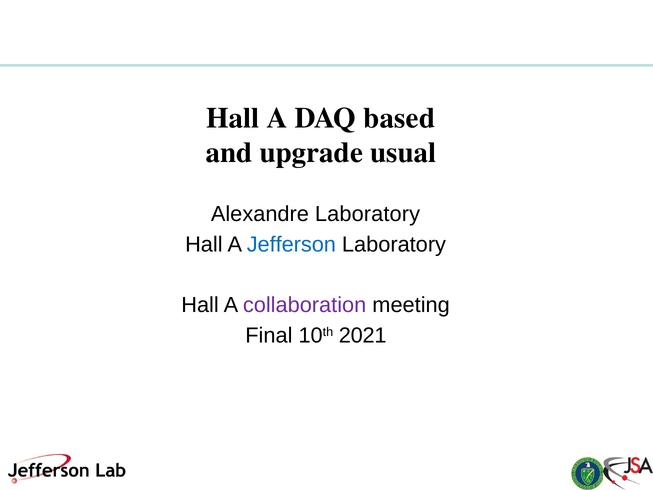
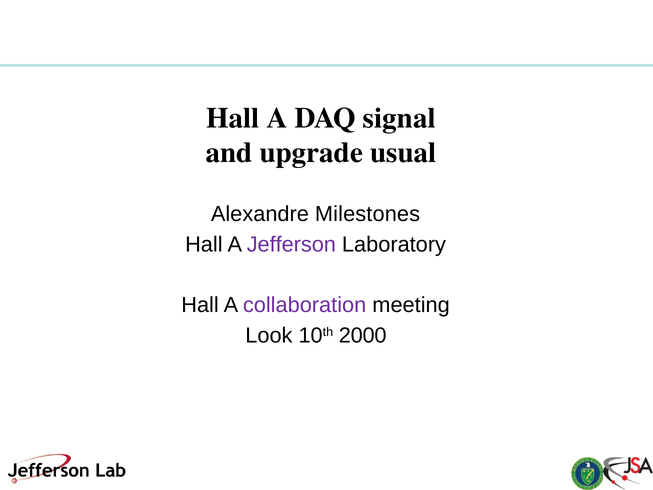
based: based -> signal (399, 118)
Alexandre Laboratory: Laboratory -> Milestones (368, 214)
Jefferson colour: blue -> purple (291, 244)
Final: Final -> Look (269, 336)
2021: 2021 -> 2000 (363, 336)
